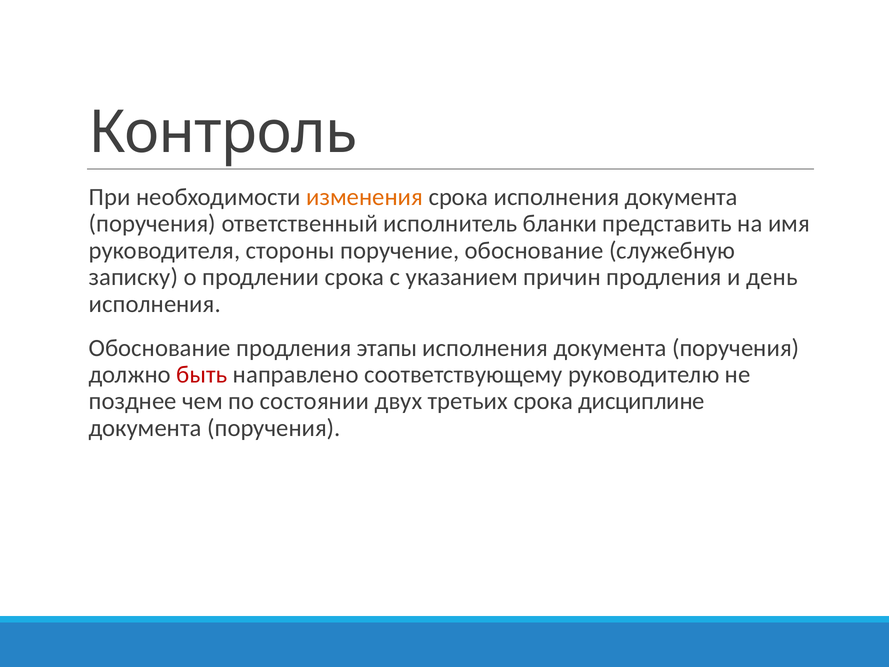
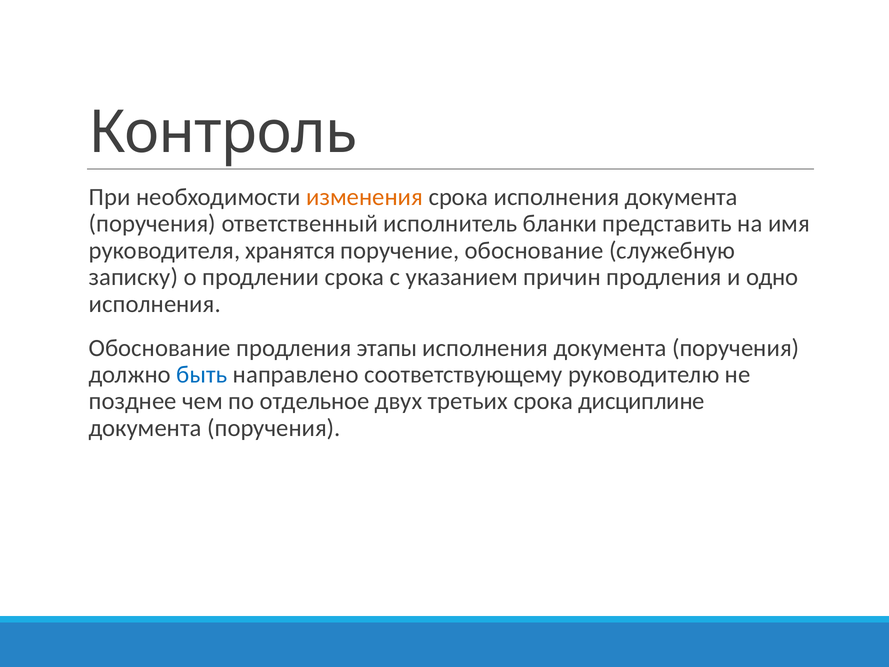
стороны: стороны -> хранятся (290, 250)
день: день -> одно (772, 277)
быть colour: red -> blue (202, 374)
состоянии: состоянии -> отдельное (315, 401)
